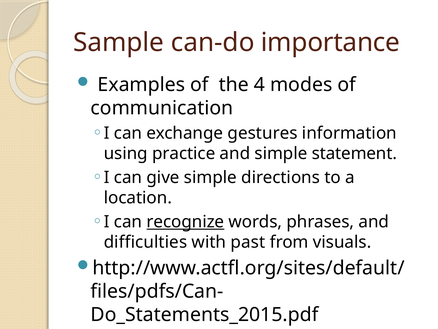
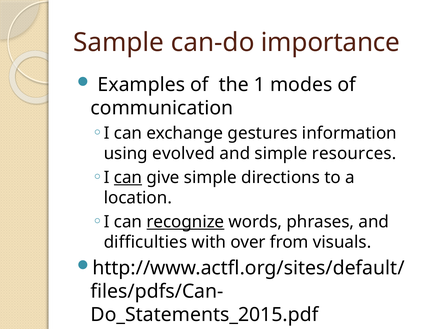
4: 4 -> 1 (259, 85)
practice: practice -> evolved (184, 153)
statement: statement -> resources (354, 153)
can underline: none -> present (128, 177)
past: past -> over (248, 242)
